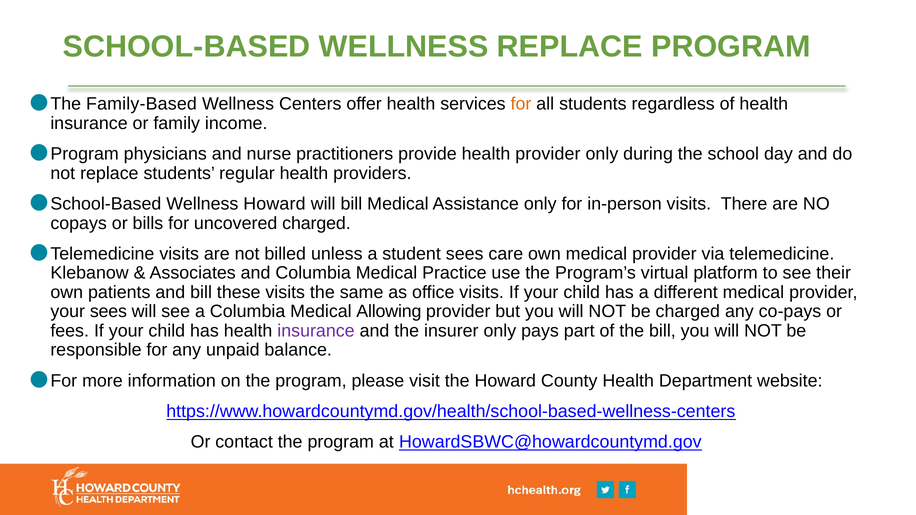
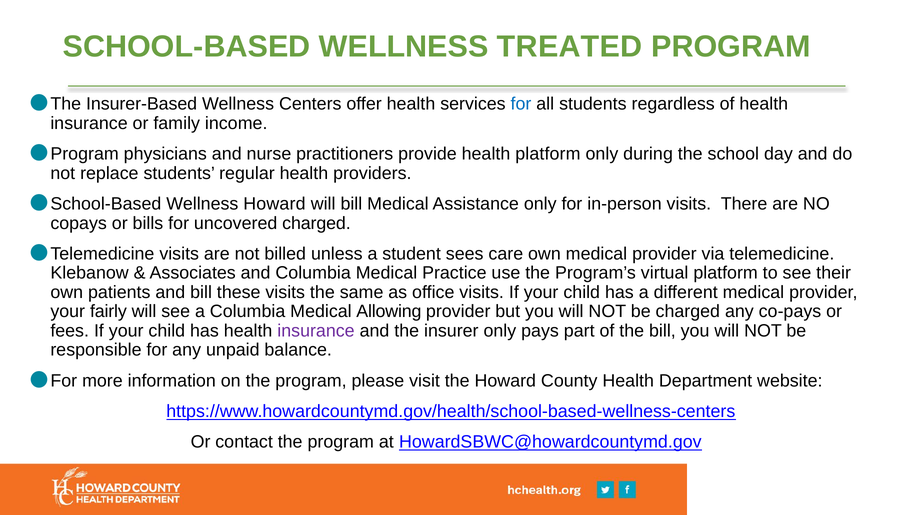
WELLNESS REPLACE: REPLACE -> TREATED (570, 47)
Family-Based: Family-Based -> Insurer-Based (142, 104)
for colour: orange -> blue (521, 104)
health provider: provider -> platform (548, 154)
your sees: sees -> fairly (108, 312)
